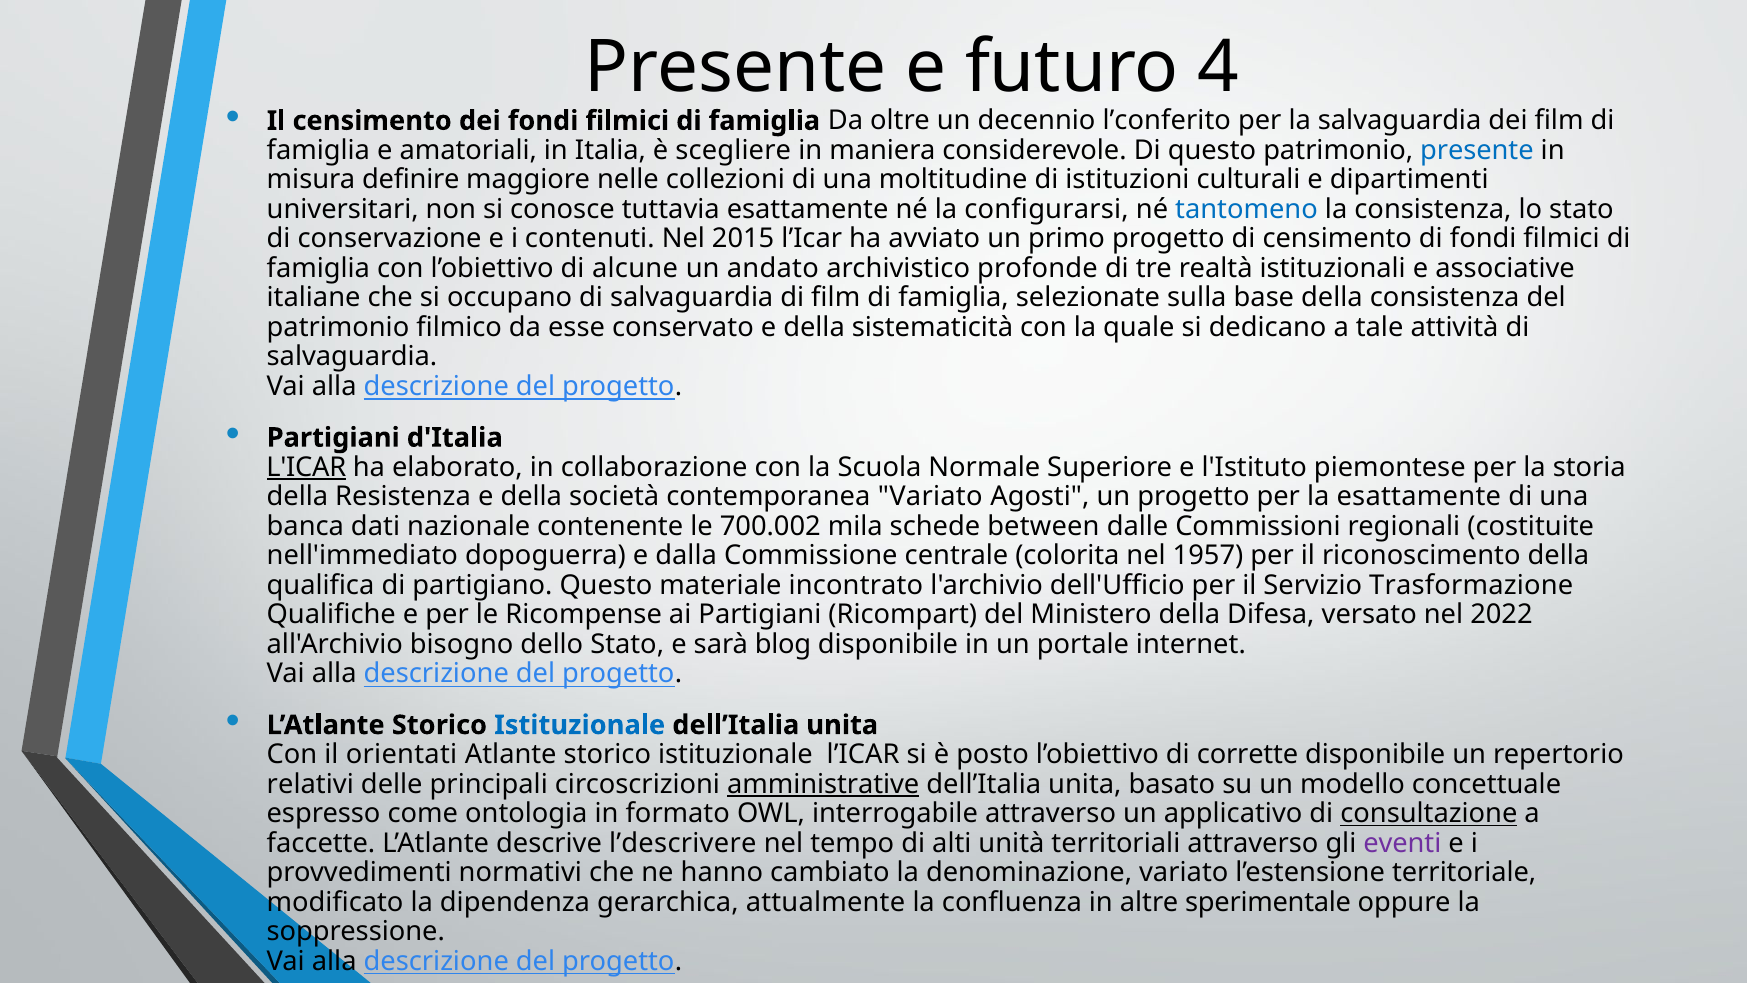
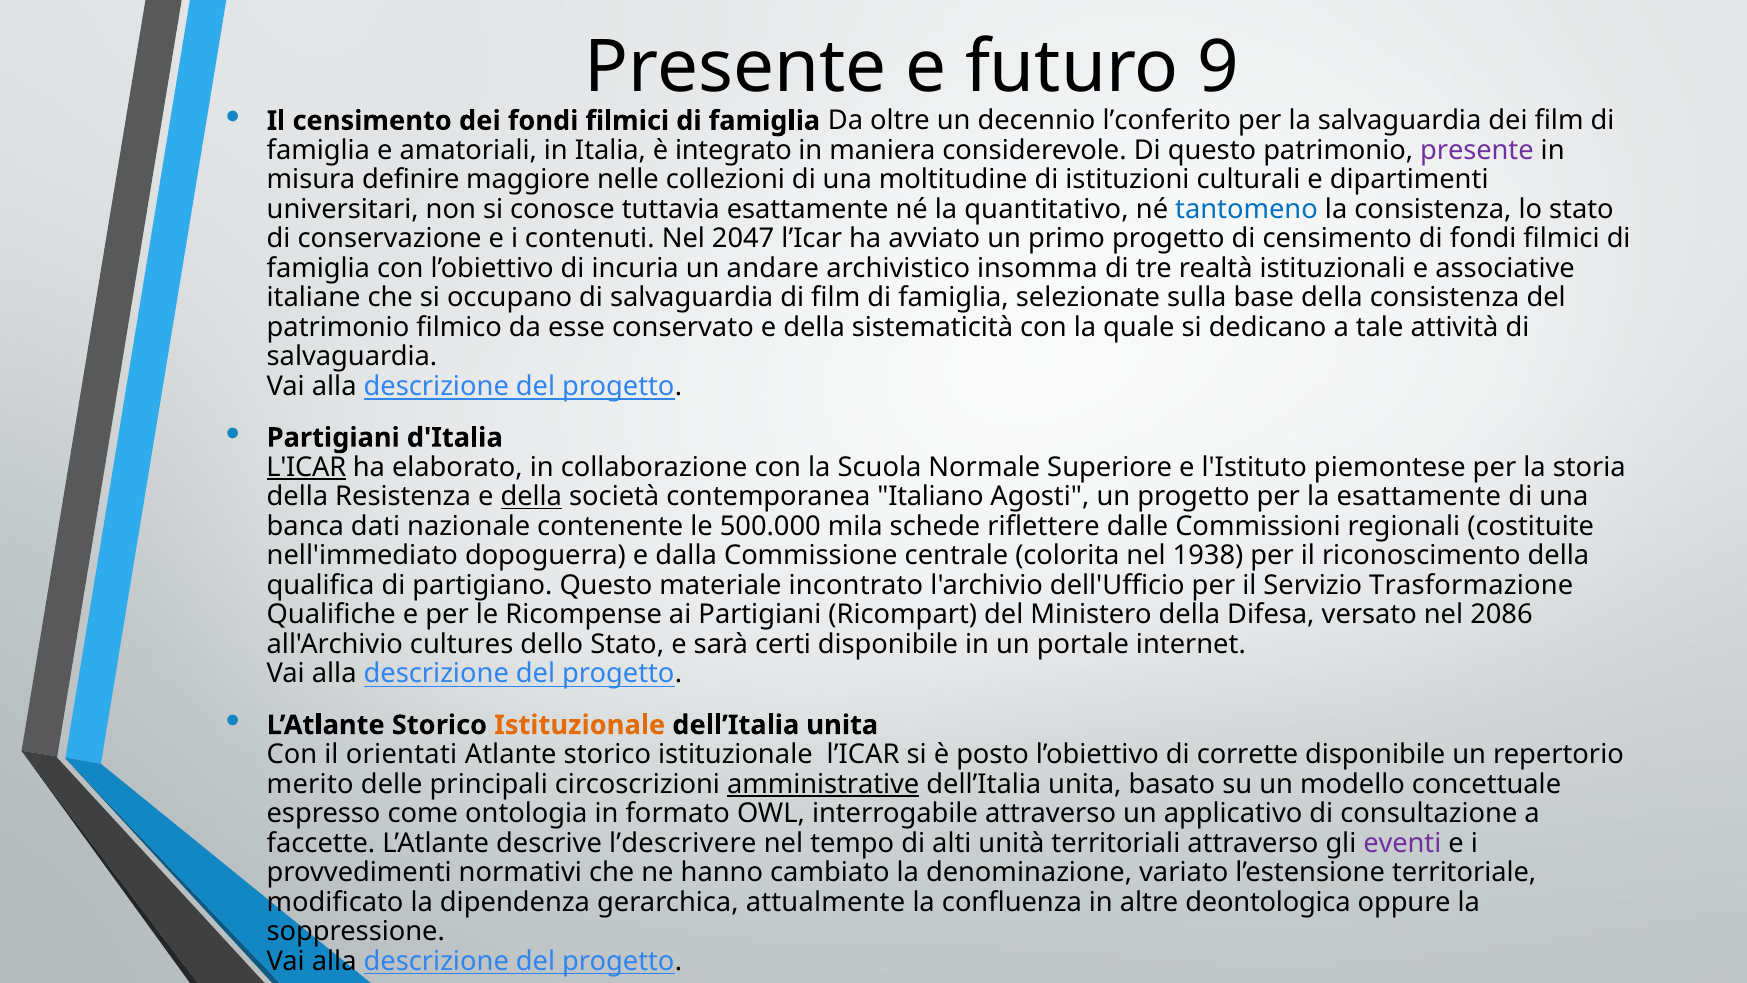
4: 4 -> 9 (1218, 68)
scegliere: scegliere -> integrato (733, 150)
presente colour: blue -> purple (1477, 150)
configurarsi: configurarsi -> quantitativo (1046, 209)
2015: 2015 -> 2047 (743, 239)
alcune: alcune -> incuria (635, 268)
andato: andato -> andare (773, 268)
profonde: profonde -> insomma (1037, 268)
della underline: none -> present (531, 497)
contemporanea Variato: Variato -> Italiano (930, 497)
700.002: 700.002 -> 500.000 (770, 526)
between: between -> riflettere (1043, 526)
1957: 1957 -> 1938 (1208, 556)
2022: 2022 -> 2086 (1502, 615)
bisogno: bisogno -> cultures (462, 644)
blog: blog -> certi (783, 644)
Istituzionale colour: blue -> orange (580, 725)
relativi: relativi -> merito (310, 784)
consultazione underline: present -> none (1429, 813)
sperimentale: sperimentale -> deontologica (1268, 902)
